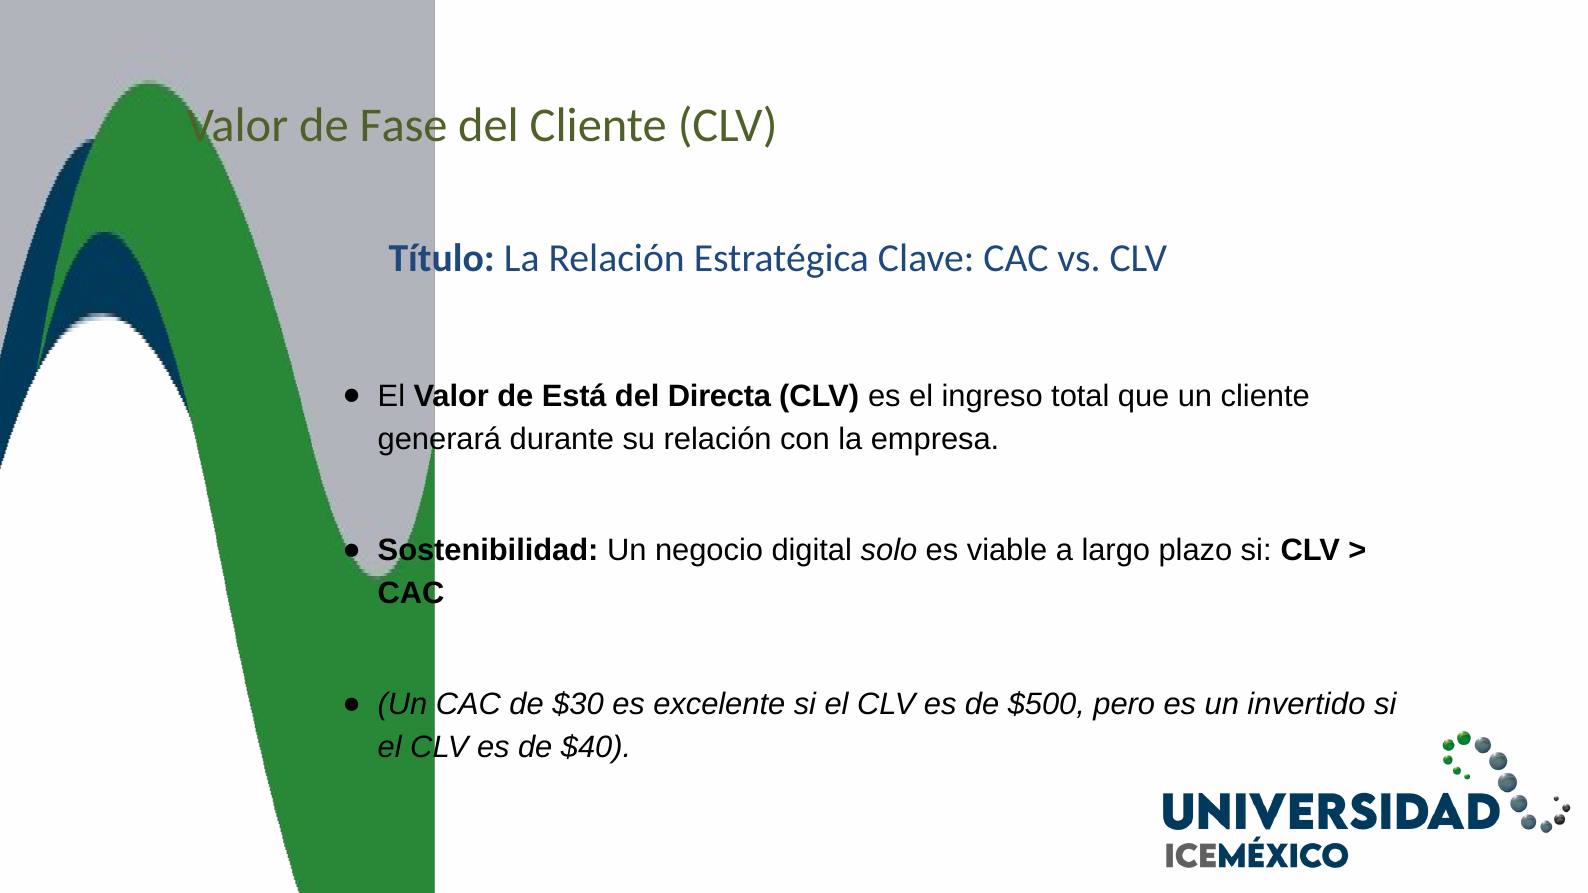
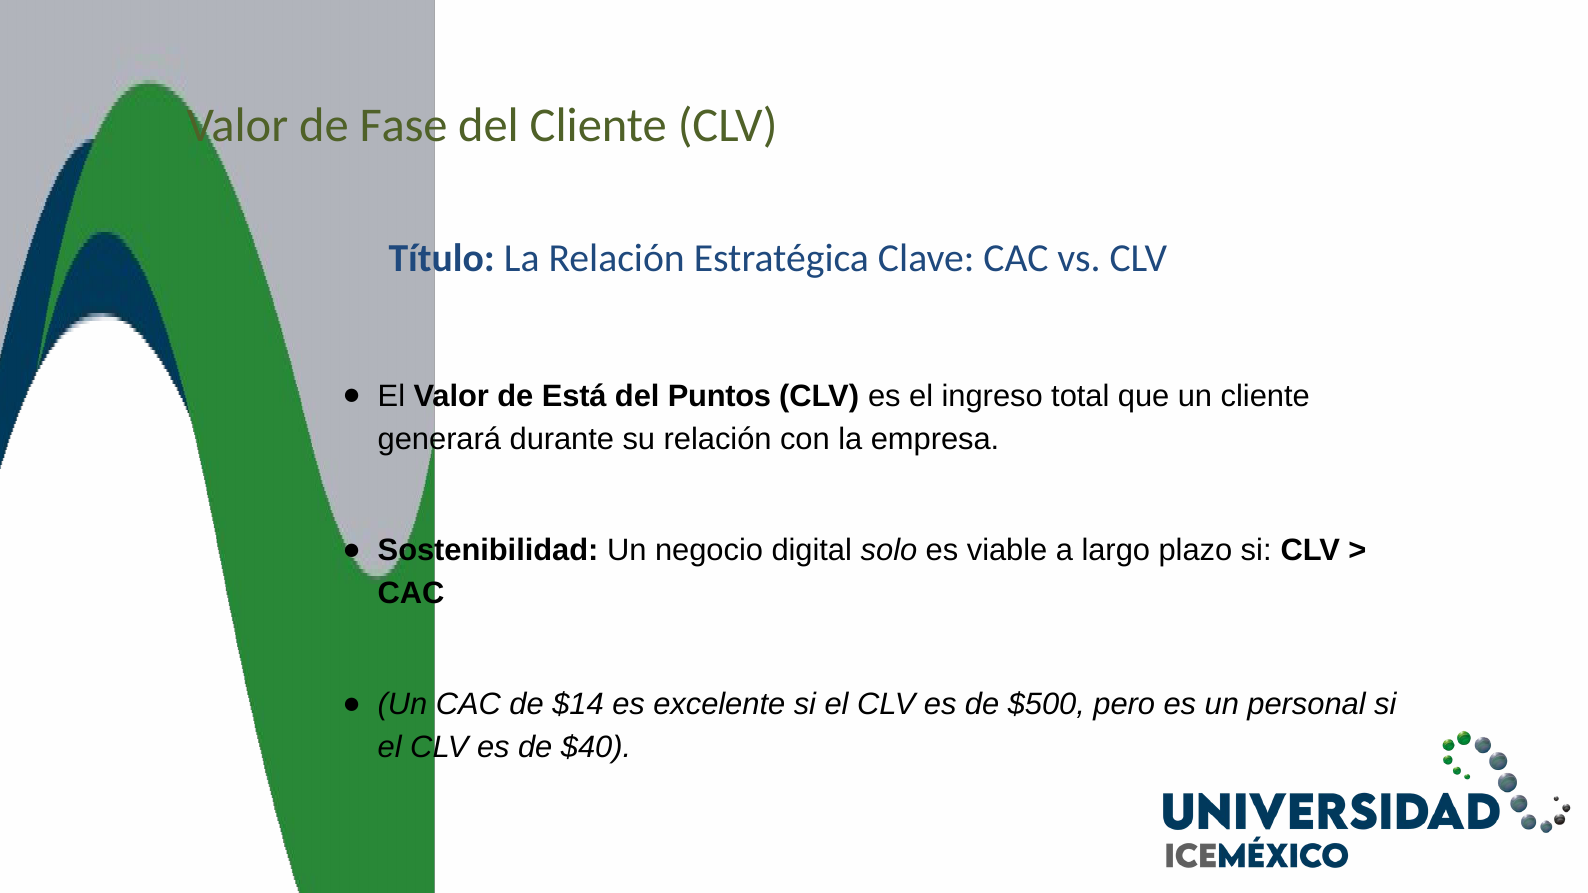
Directa: Directa -> Puntos (719, 396)
$30: $30 -> $14 (578, 705)
invertido: invertido -> personal (1307, 705)
